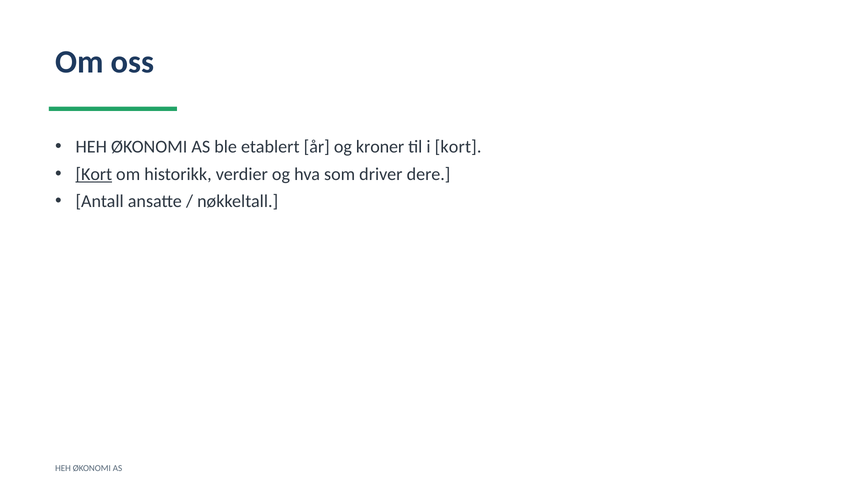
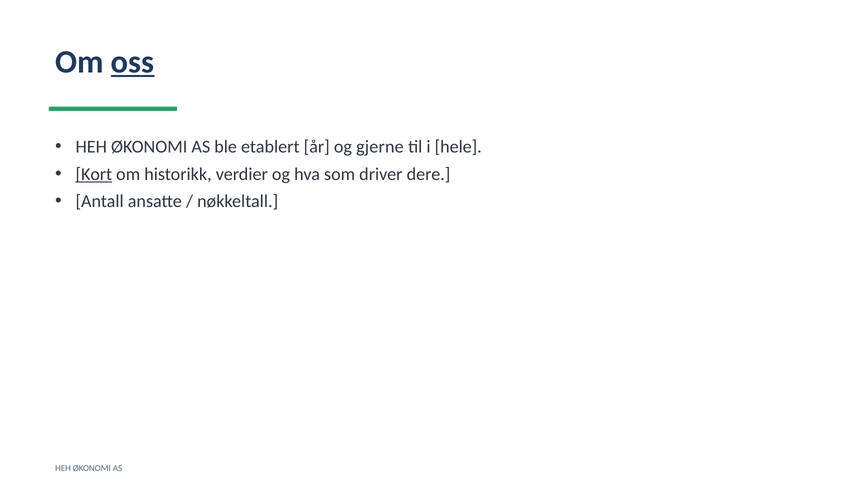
oss underline: none -> present (133, 62)
kroner: kroner -> gjerne (380, 147)
i kort: kort -> hele (458, 147)
